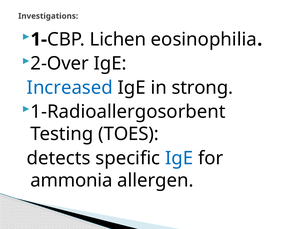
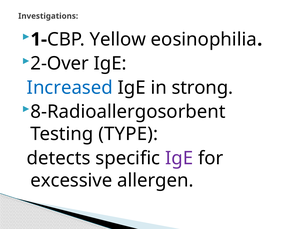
Lichen: Lichen -> Yellow (118, 39)
1-Radioallergosorbent: 1-Radioallergosorbent -> 8-Radioallergosorbent (128, 112)
TOES: TOES -> TYPE (128, 134)
IgE colour: blue -> purple (179, 158)
ammonia: ammonia -> excessive (71, 180)
